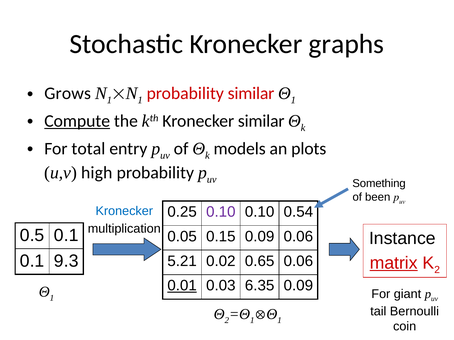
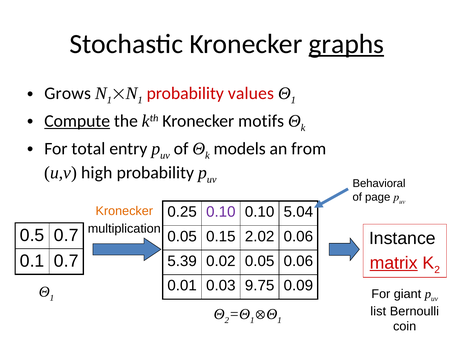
graphs underline: none -> present (346, 44)
probability similar: similar -> values (251, 94)
Kronecker similar: similar -> motifs (261, 121)
plots: plots -> from (309, 149)
Something: Something -> Behavioral (379, 184)
been: been -> page (378, 197)
0.54: 0.54 -> 5.04 (298, 212)
Kronecker colour: blue -> orange (124, 211)
0.5 0.1: 0.1 -> 0.7 (66, 236)
0.15 0.09: 0.09 -> 2.02 (260, 237)
0.1 9.3: 9.3 -> 0.7 (66, 261)
5.21: 5.21 -> 5.39 (182, 261)
0.02 0.65: 0.65 -> 0.05 (260, 261)
0.01 underline: present -> none (182, 286)
6.35: 6.35 -> 9.75 (260, 286)
tail: tail -> list (378, 312)
